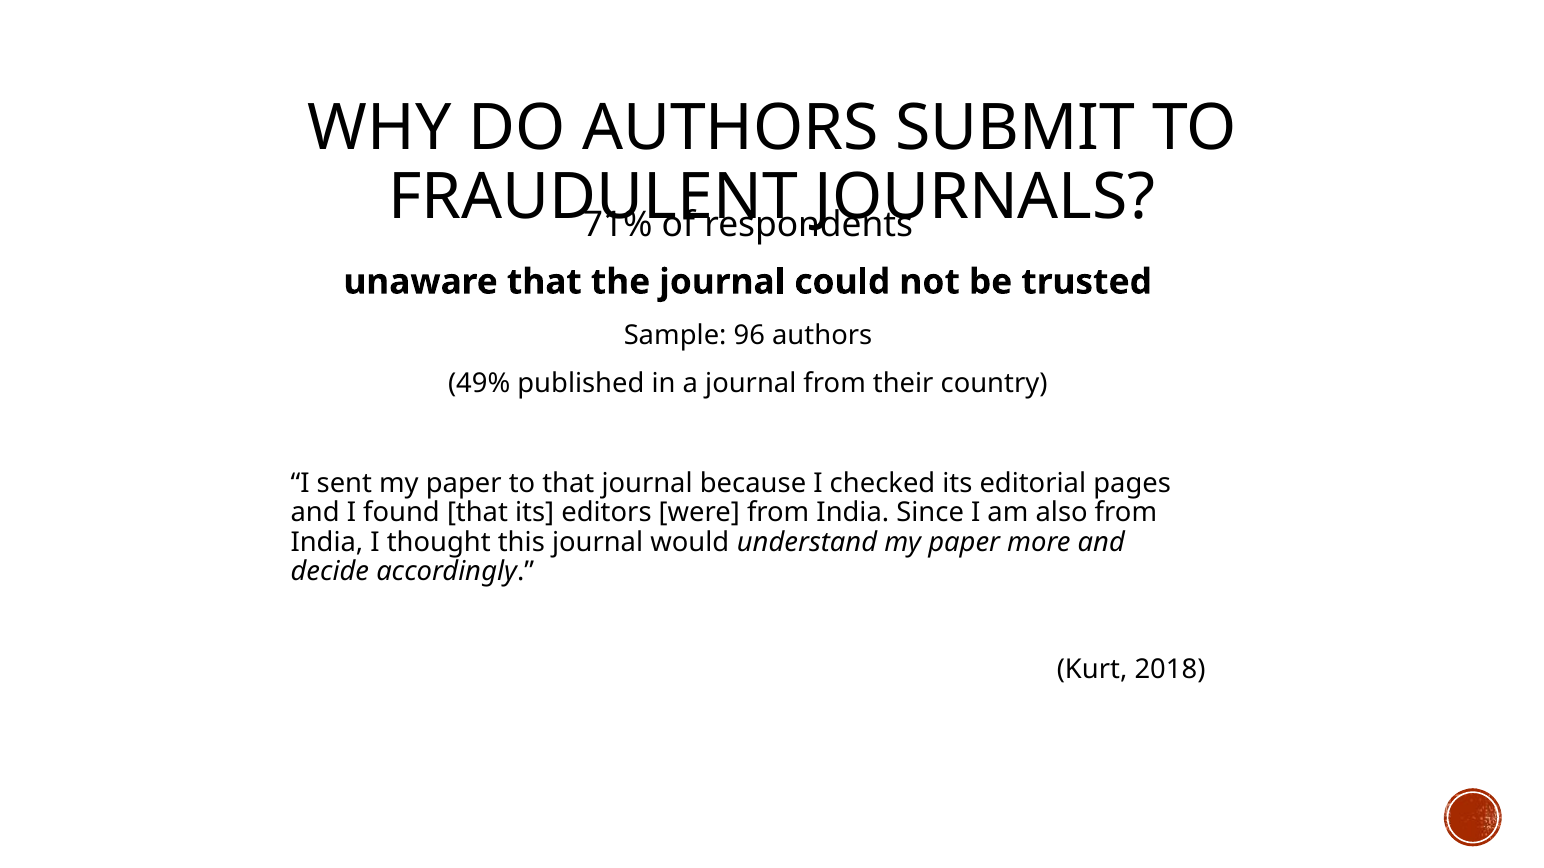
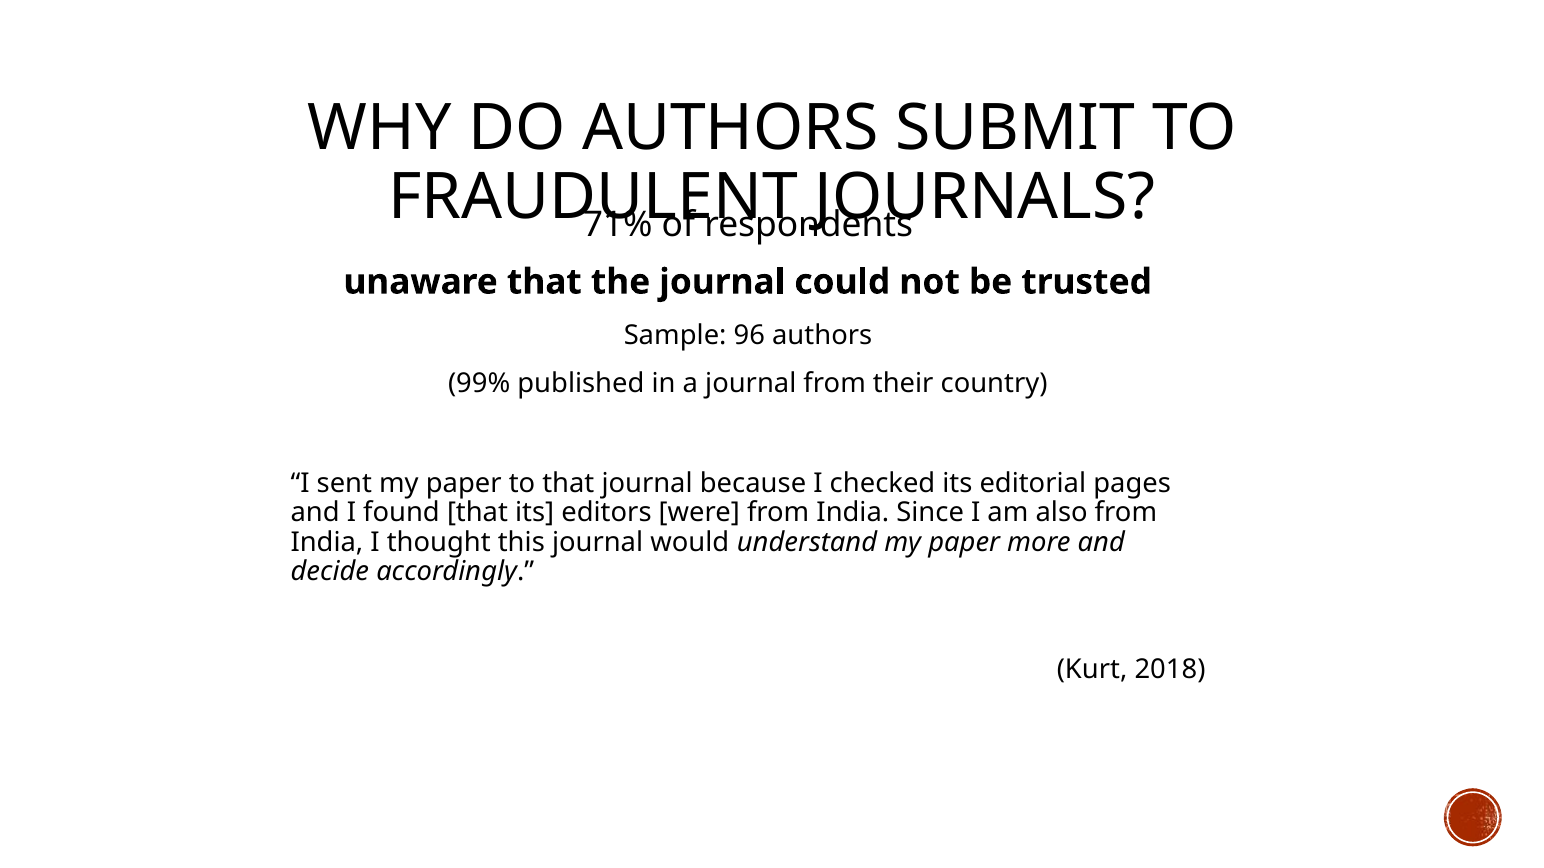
49%: 49% -> 99% (479, 384)
